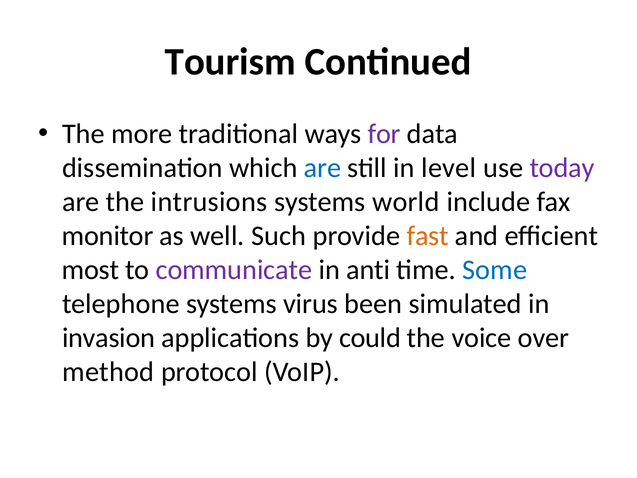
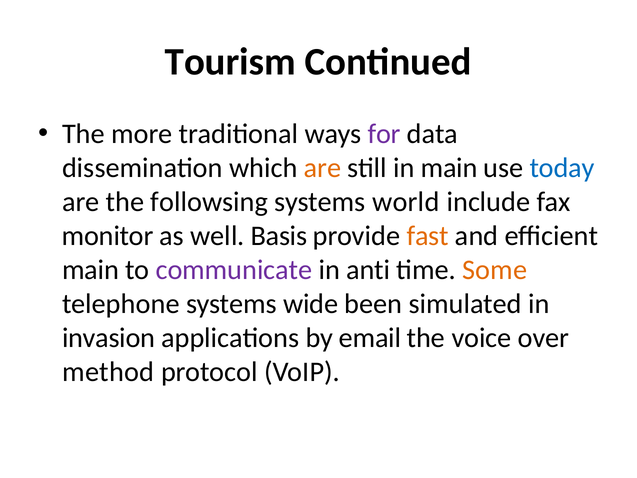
are colour: blue -> orange (323, 168)
in level: level -> main (449, 168)
today colour: purple -> blue (562, 168)
intrusions: intrusions -> followsing (209, 202)
Such: Such -> Basis (279, 236)
most: most -> main (91, 270)
Some colour: blue -> orange (495, 270)
virus: virus -> wide (311, 304)
could: could -> email (370, 338)
